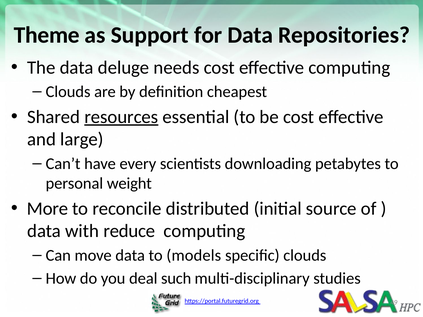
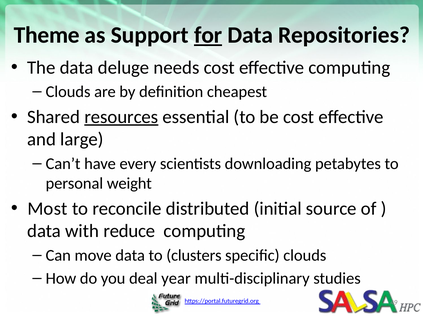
for underline: none -> present (208, 35)
More: More -> Most (47, 209)
models: models -> clusters (194, 256)
such: such -> year (176, 279)
